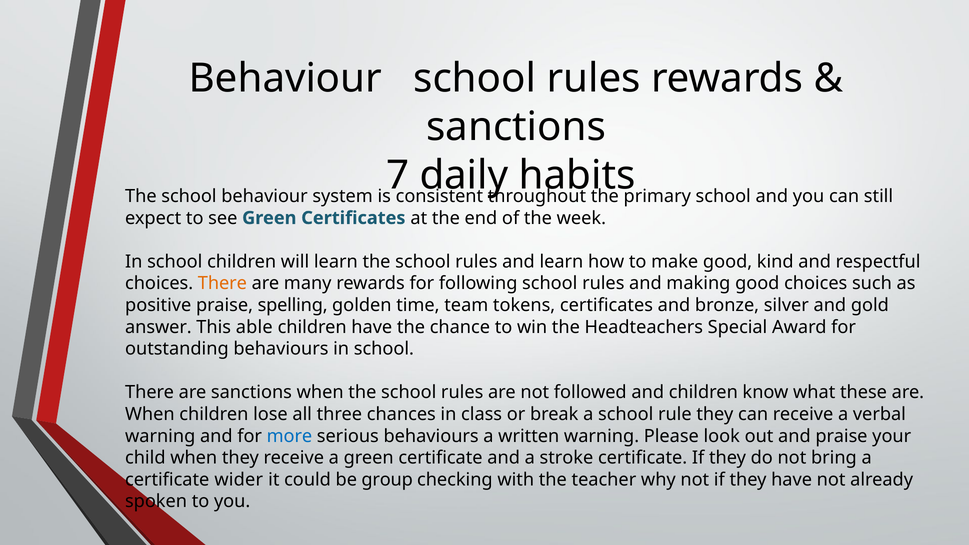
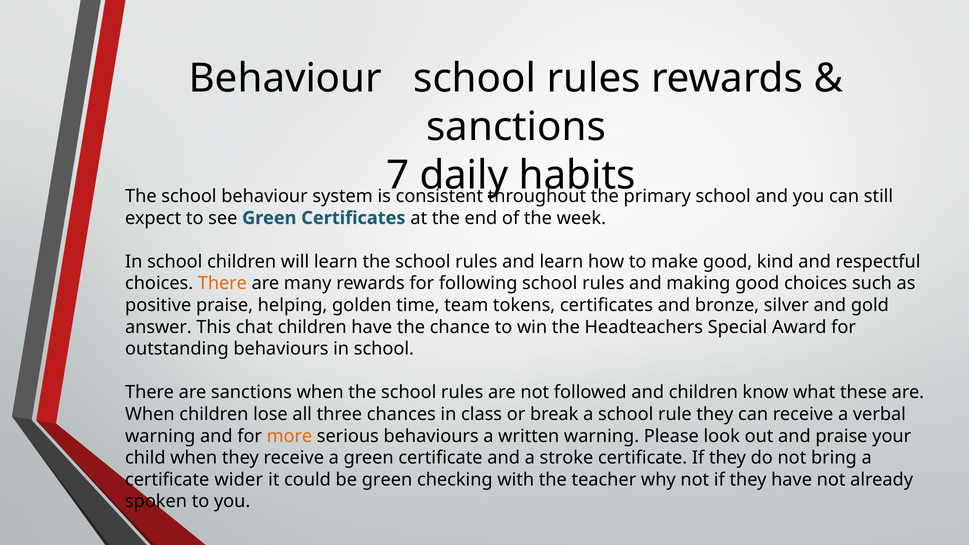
spelling: spelling -> helping (293, 305)
able: able -> chat (254, 327)
more colour: blue -> orange (289, 436)
be group: group -> green (387, 480)
